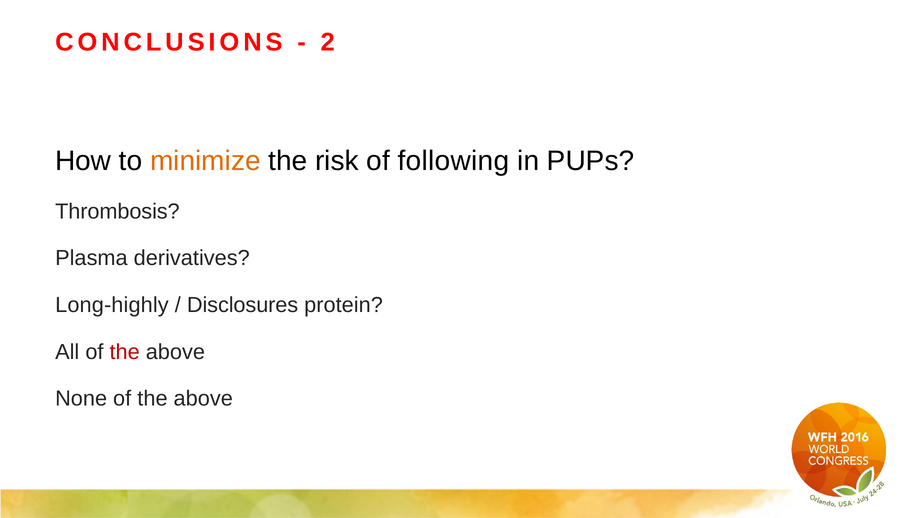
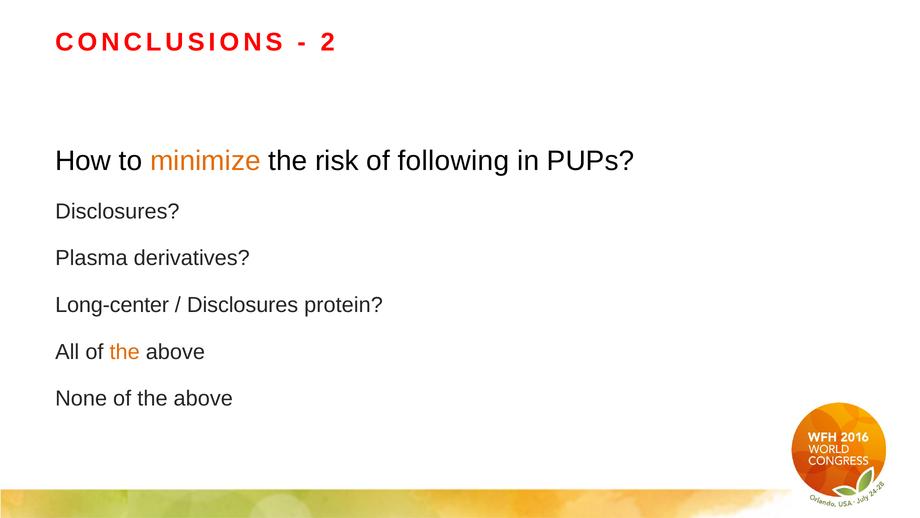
Thrombosis: Thrombosis -> Disclosures (117, 211)
Long-highly: Long-highly -> Long-center (112, 305)
the colour: red -> orange (125, 352)
